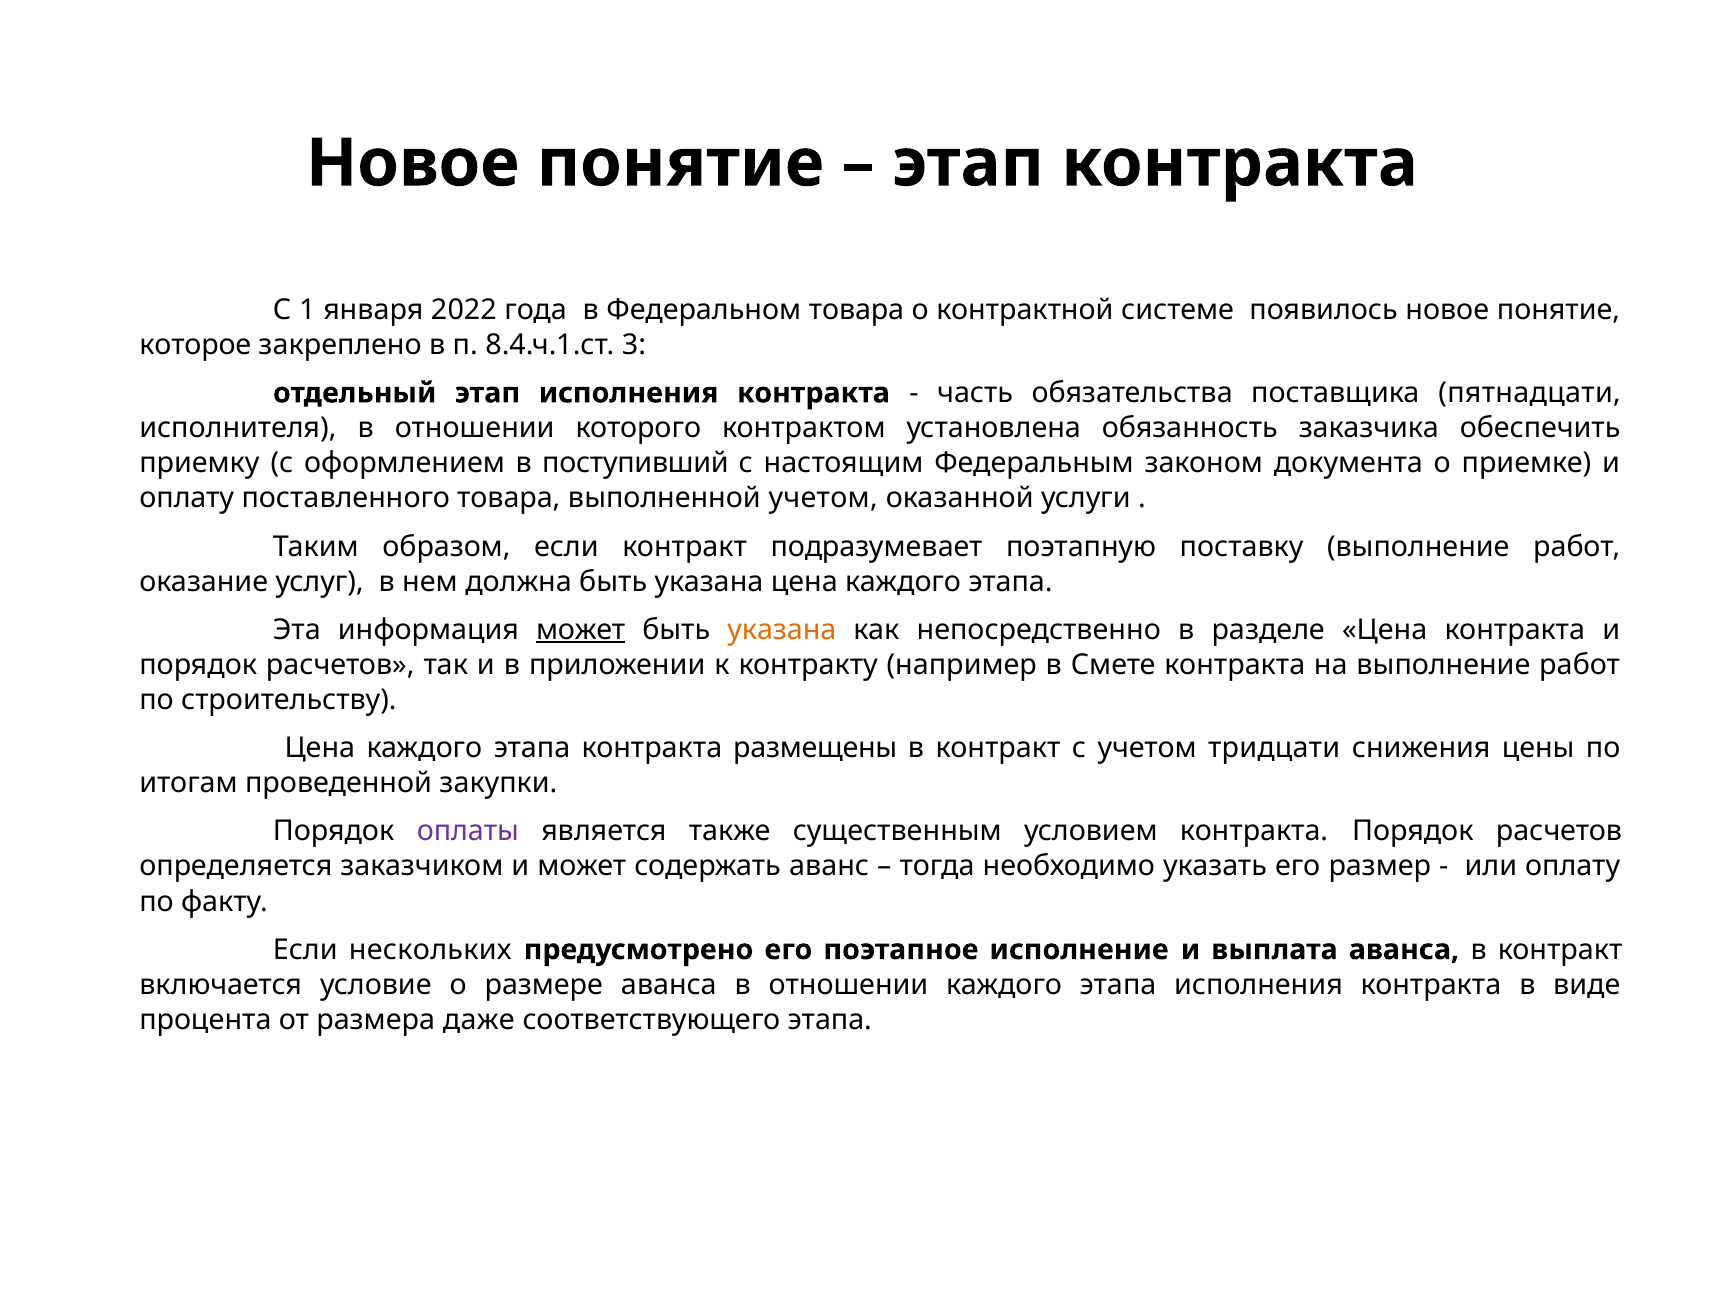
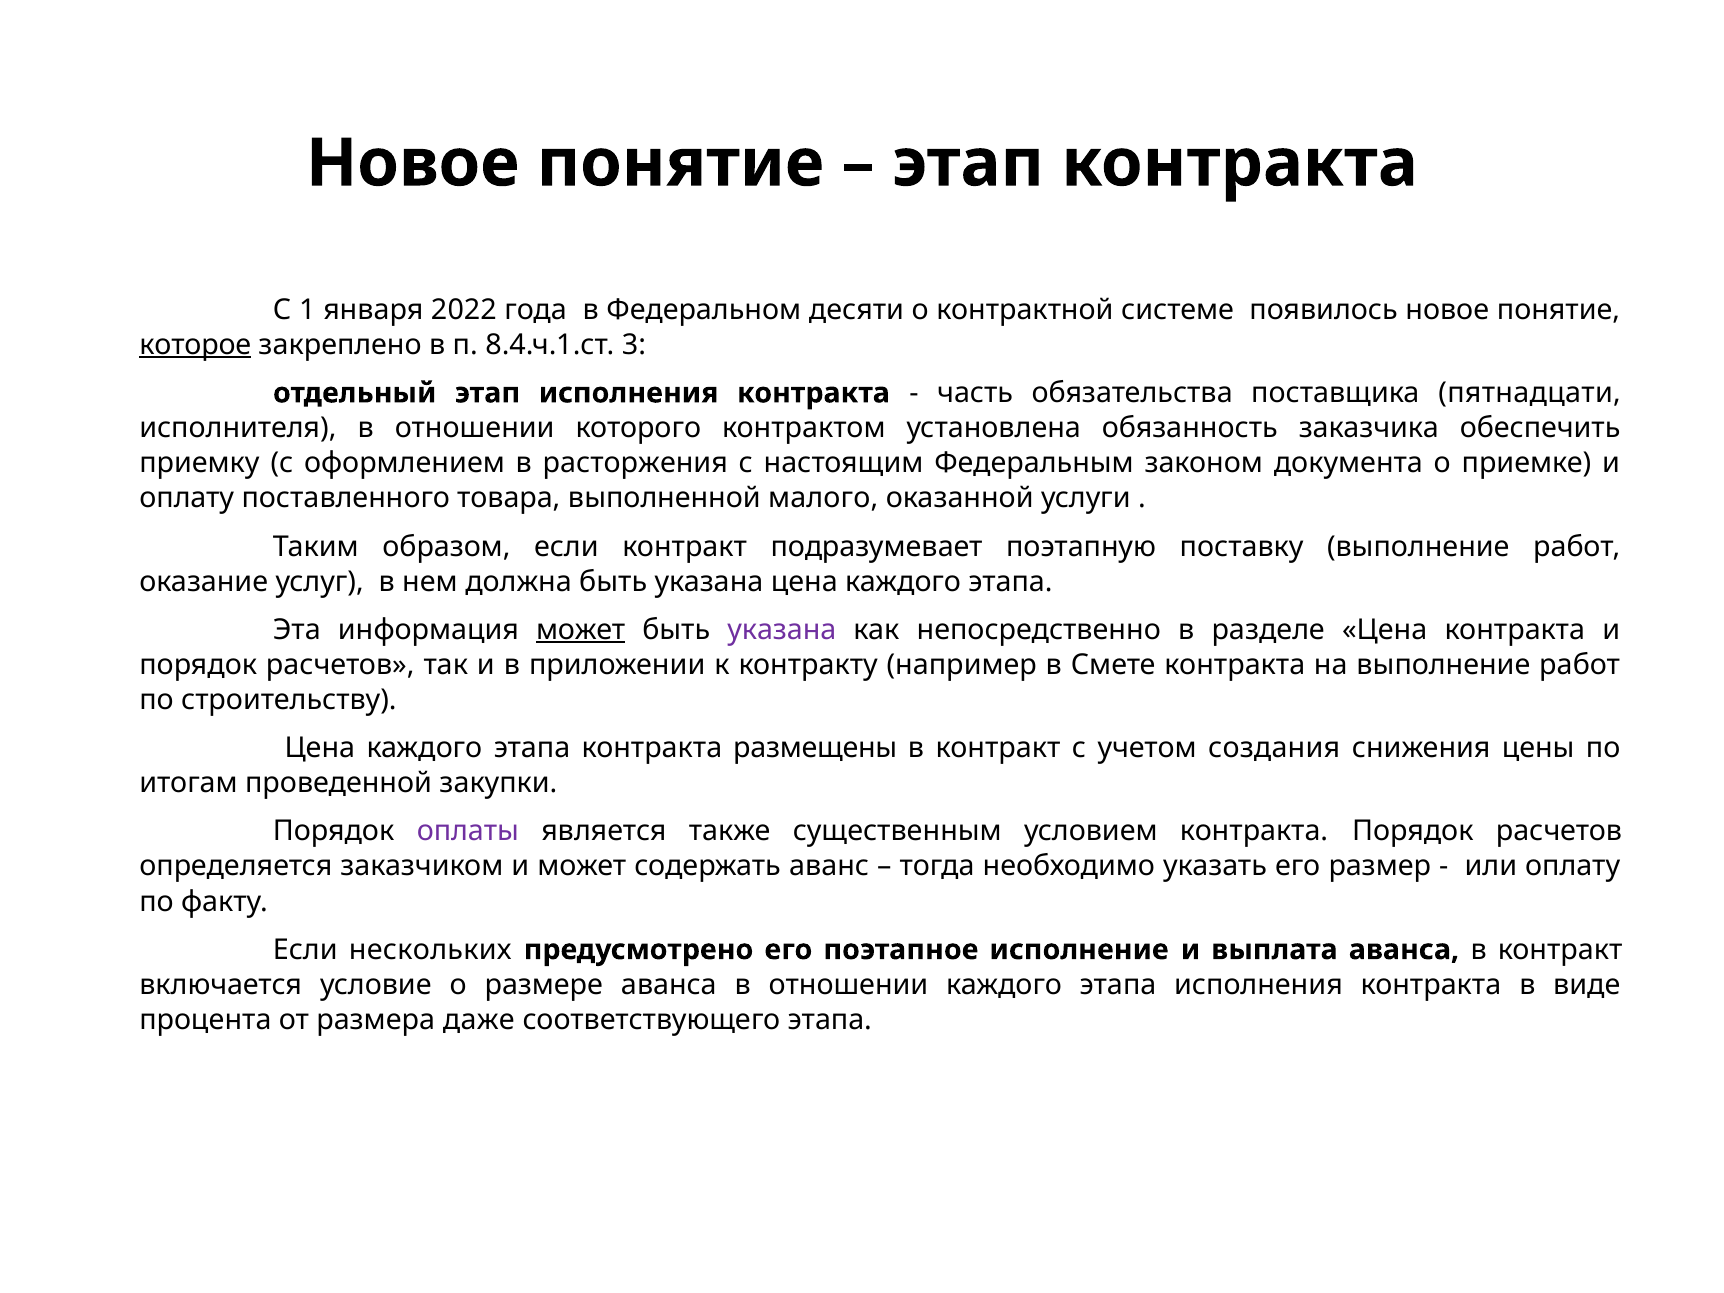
Федеральном товара: товара -> десяти (856, 310)
которое underline: none -> present (195, 345)
поступивший: поступивший -> расторжения (635, 463)
выполненной учетом: учетом -> малого (823, 498)
указана colour: orange -> purple (782, 630)
тридцати: тридцати -> создания (1274, 748)
